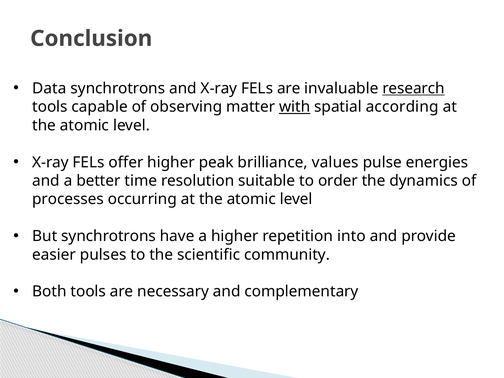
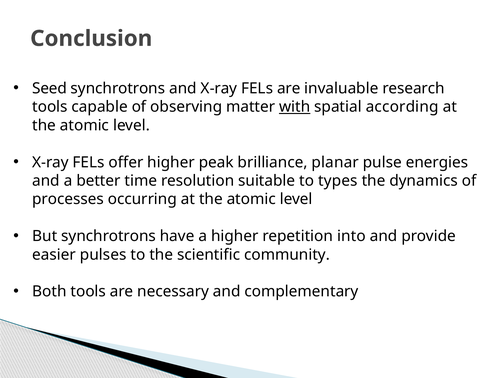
Data: Data -> Seed (49, 88)
research underline: present -> none (414, 88)
values: values -> planar (335, 162)
order: order -> types (338, 181)
